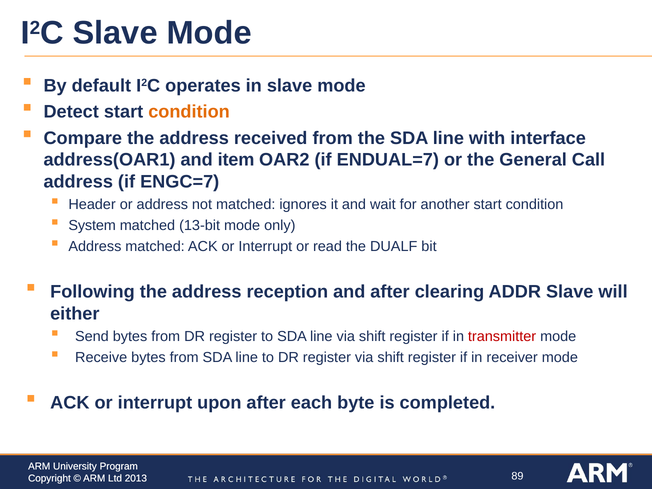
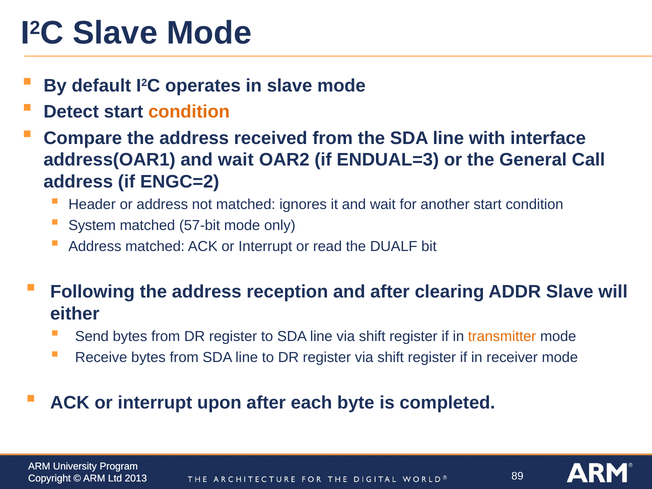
address(OAR1 and item: item -> wait (236, 160)
ENDUAL=7: ENDUAL=7 -> ENDUAL=3 (388, 160)
ENGC=7: ENGC=7 -> ENGC=2 (180, 182)
13-bit: 13-bit -> 57-bit (200, 226)
transmitter colour: red -> orange (502, 337)
